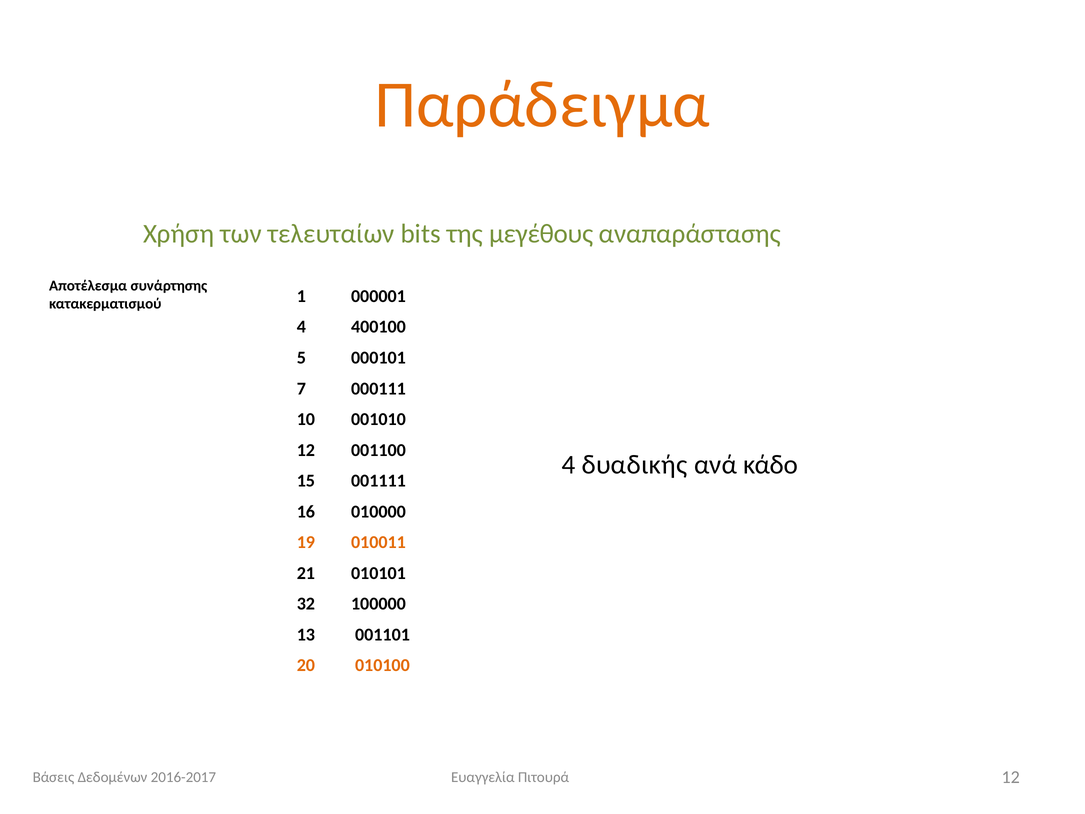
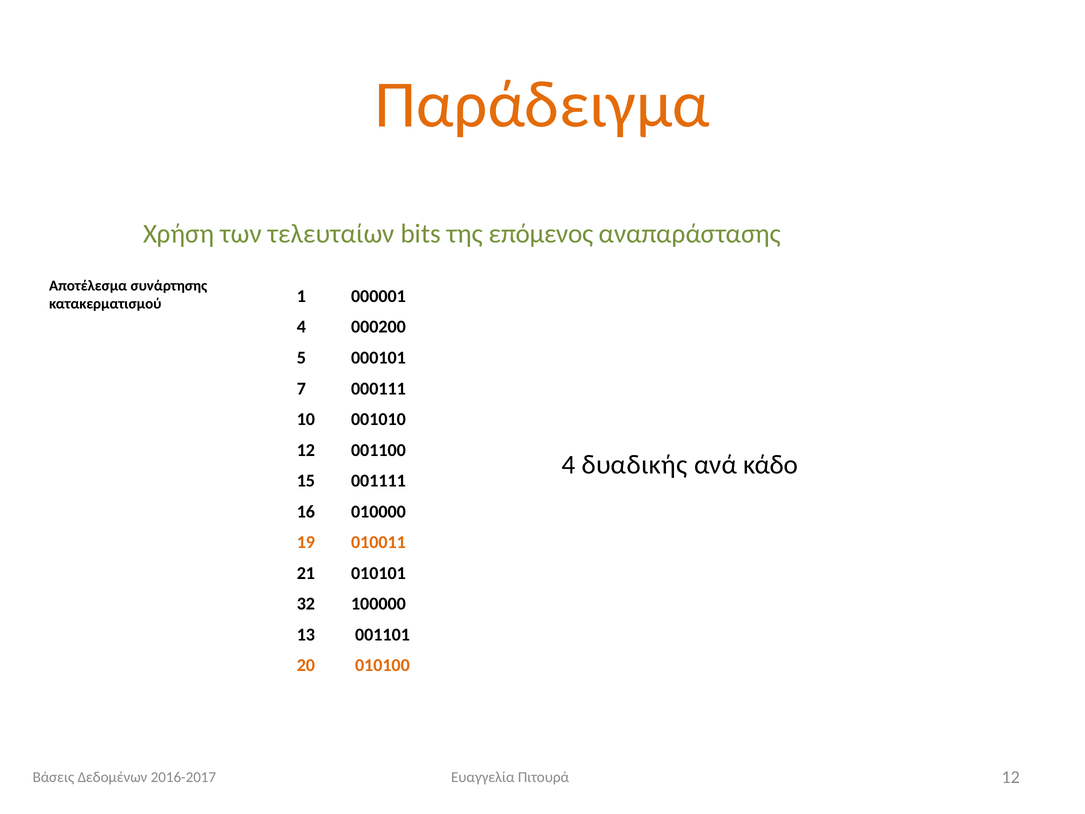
μεγέθους: μεγέθους -> επόμενος (541, 234)
400100: 400100 -> 000200 (378, 327)
